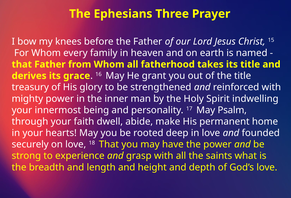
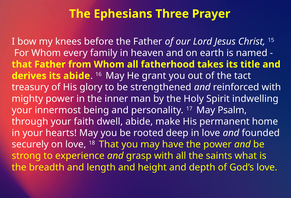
its grace: grace -> abide (77, 76)
the title: title -> tact (243, 76)
